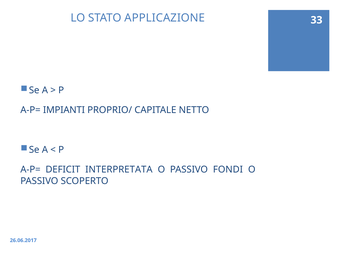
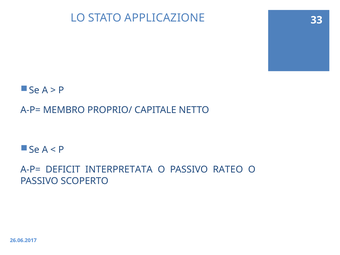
IMPIANTI: IMPIANTI -> MEMBRO (64, 110)
FONDI: FONDI -> RATEO (228, 170)
